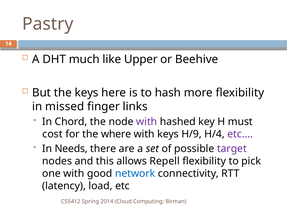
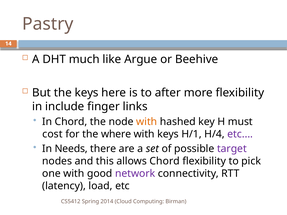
Upper: Upper -> Argue (141, 59)
hash: hash -> after (168, 93)
missed: missed -> include (65, 107)
with colour: purple -> orange (147, 122)
H/9: H/9 -> H/1 (192, 134)
allows Repell: Repell -> Chord (165, 161)
network colour: blue -> purple (135, 174)
